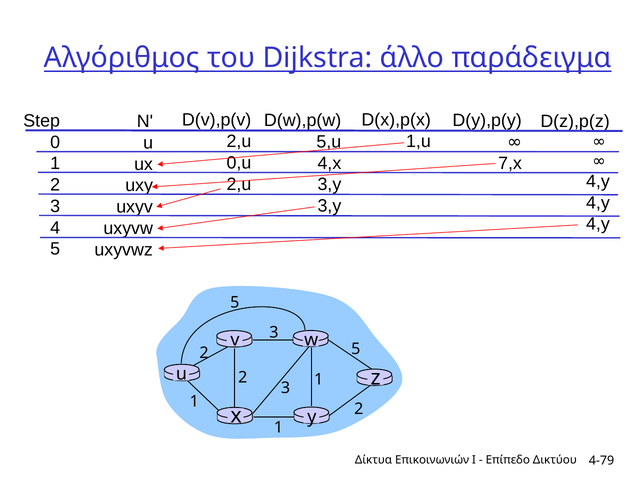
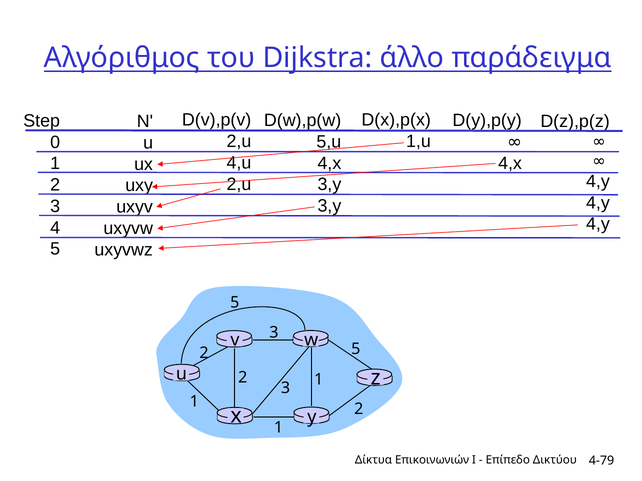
0,u: 0,u -> 4,u (239, 163)
7,x: 7,x -> 4,x (510, 163)
